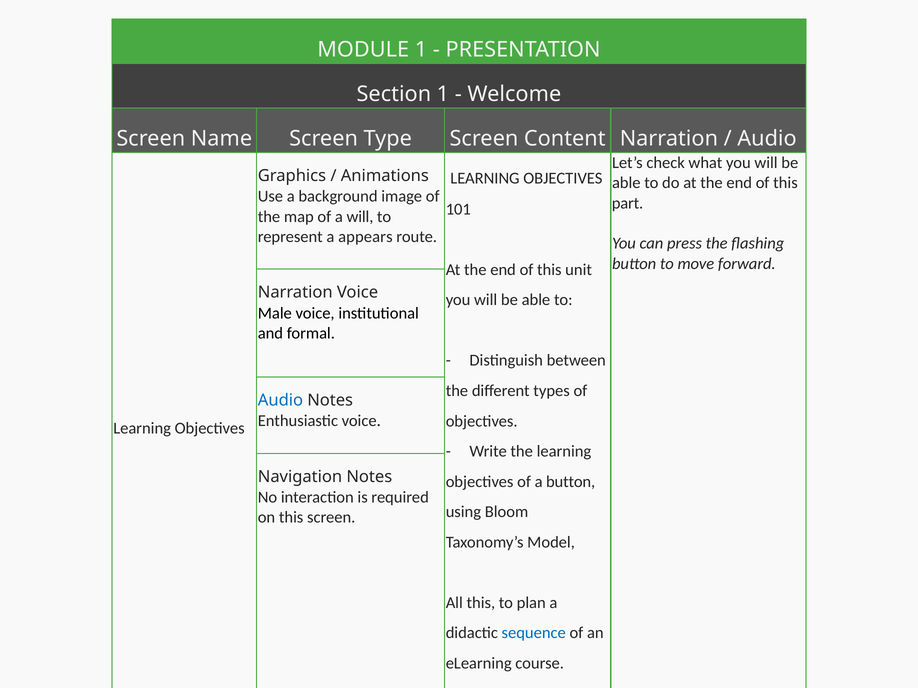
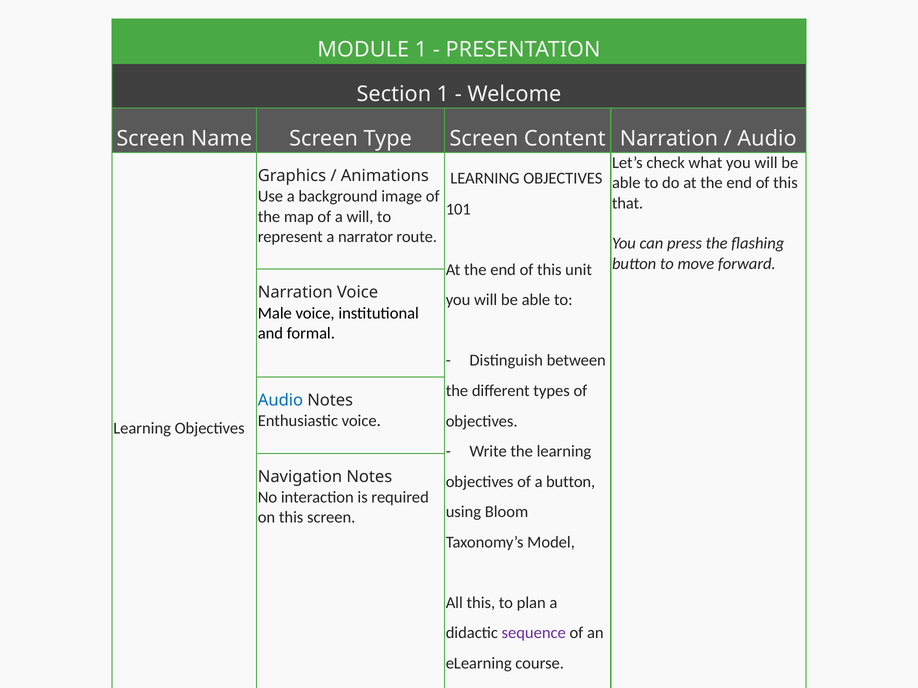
part: part -> that (628, 203)
appears: appears -> narrator (366, 237)
sequence colour: blue -> purple (534, 633)
